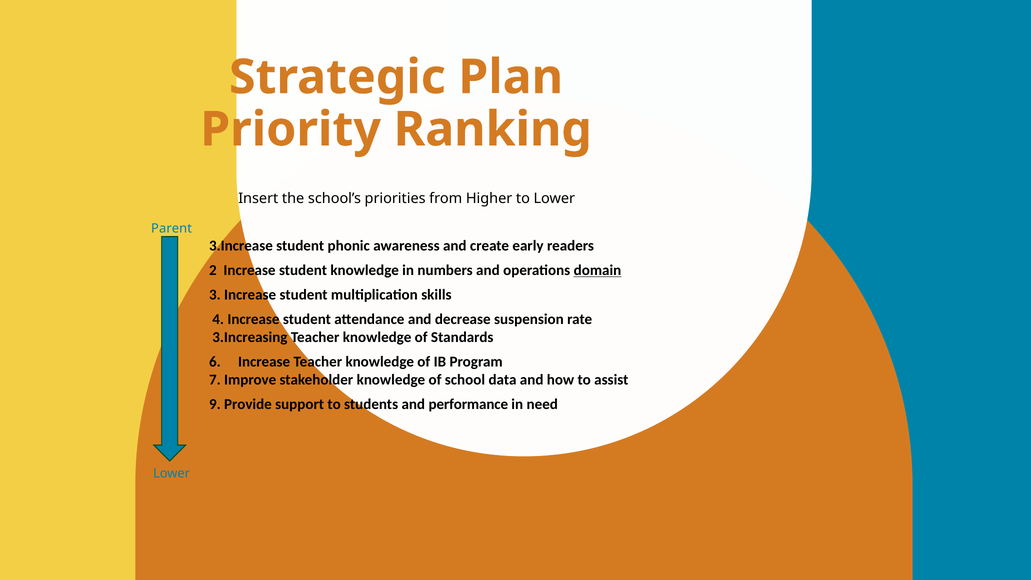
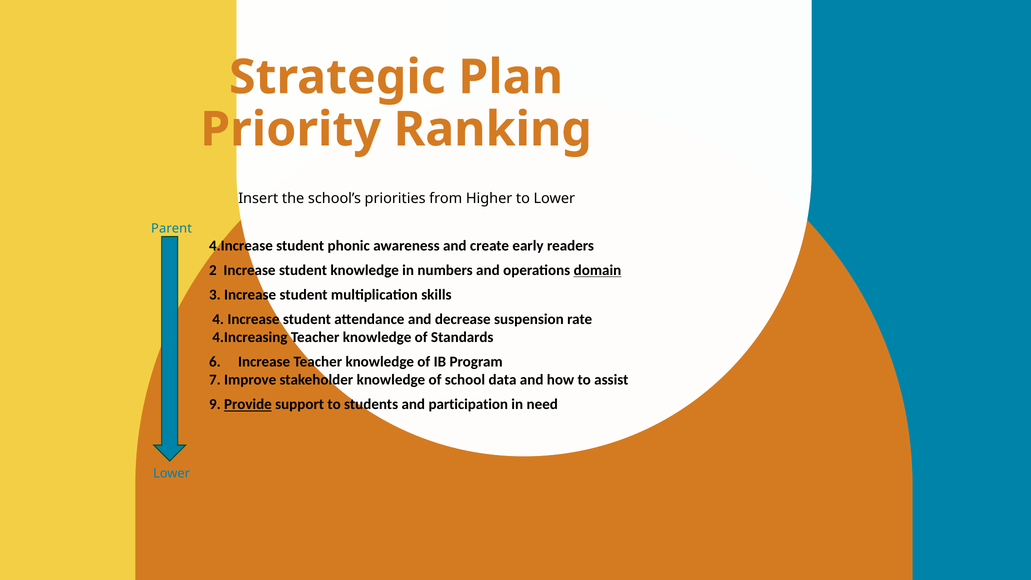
3.Increase: 3.Increase -> 4.Increase (241, 246)
3.Increasing: 3.Increasing -> 4.Increasing (250, 337)
Provide underline: none -> present (248, 404)
performance: performance -> participation (468, 404)
